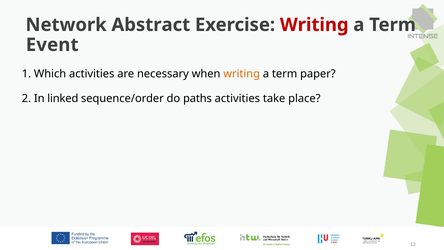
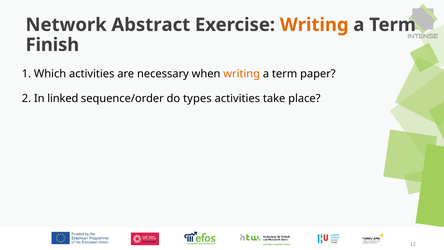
Writing colour: red -> orange (314, 25)
Event: Event -> Finish (52, 45)
paths: paths -> types (197, 98)
